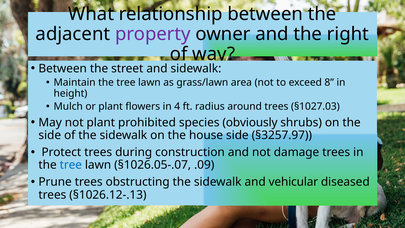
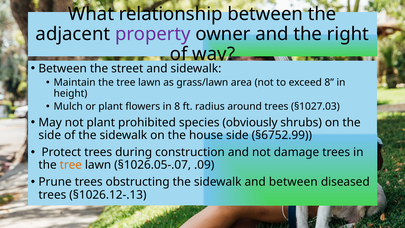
in 4: 4 -> 8 (177, 106)
§3257.97: §3257.97 -> §6752.99 (282, 135)
tree colour: blue -> orange (71, 165)
and vehicular: vehicular -> between (293, 182)
